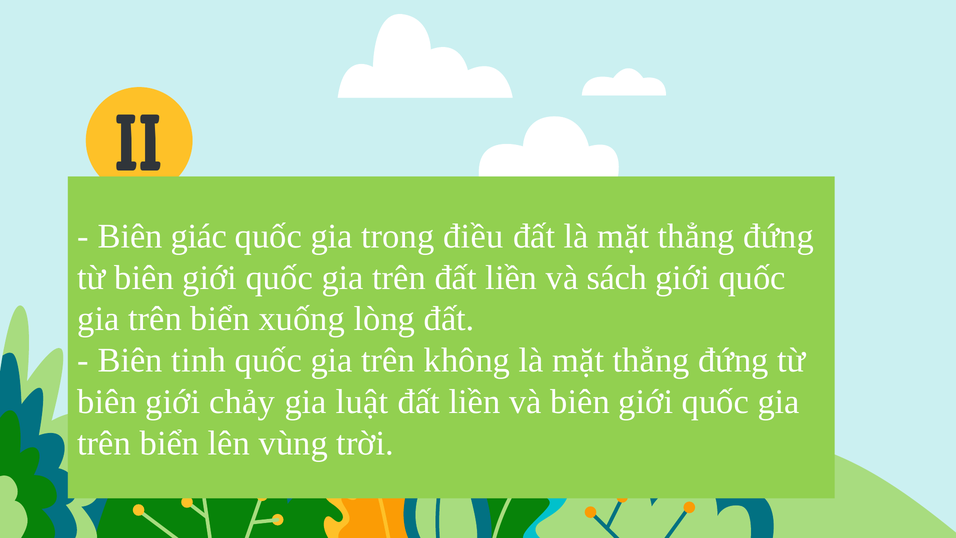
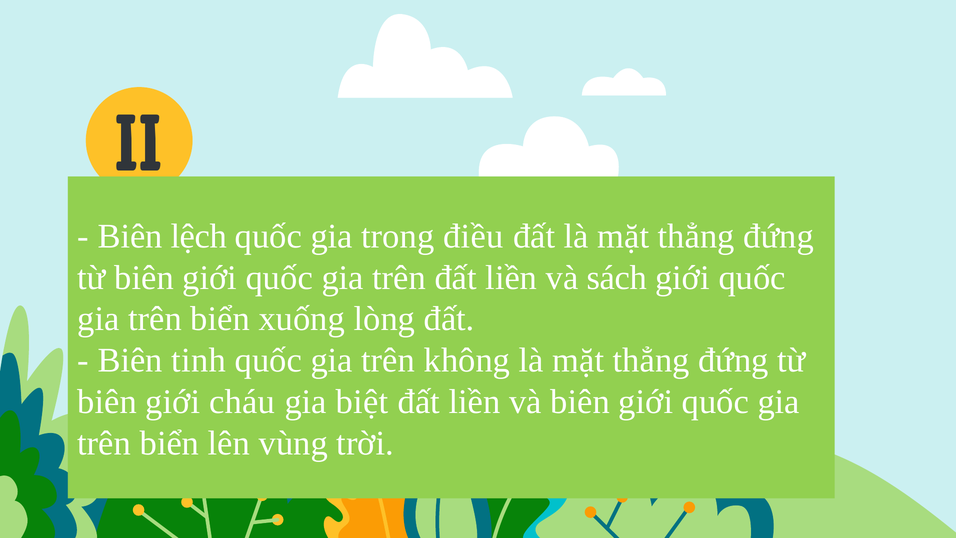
giác: giác -> lệch (199, 236)
chảy: chảy -> cháu (242, 402)
luật: luật -> biệt (362, 402)
